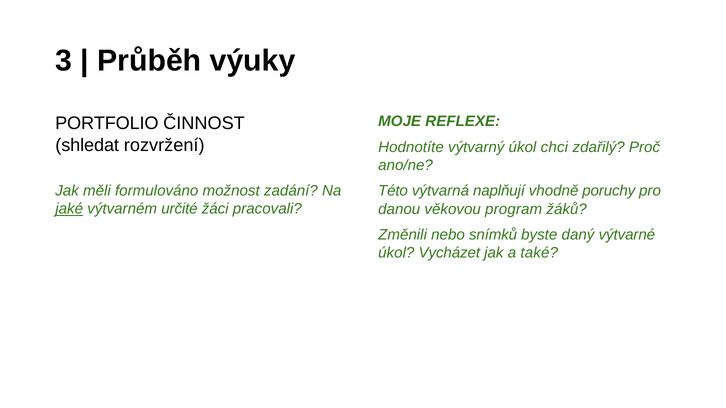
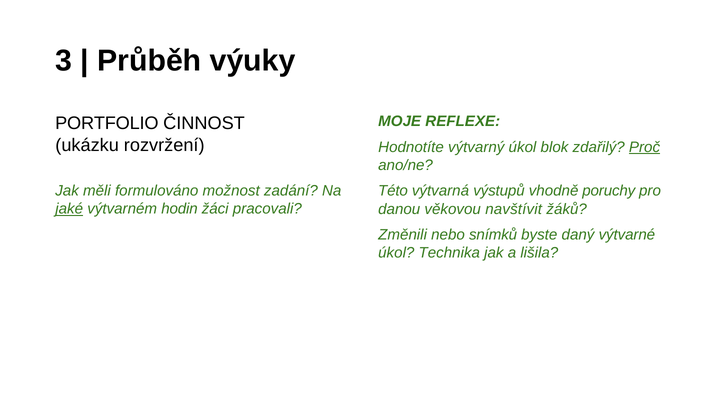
shledat: shledat -> ukázku (87, 145)
chci: chci -> blok (554, 147)
Proč underline: none -> present (645, 147)
naplňují: naplňují -> výstupů (499, 191)
určité: určité -> hodin (179, 209)
program: program -> navštívit (514, 209)
Vycházet: Vycházet -> Technika (449, 253)
také: také -> lišila (539, 253)
